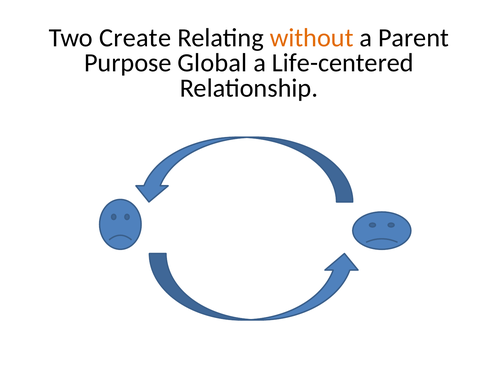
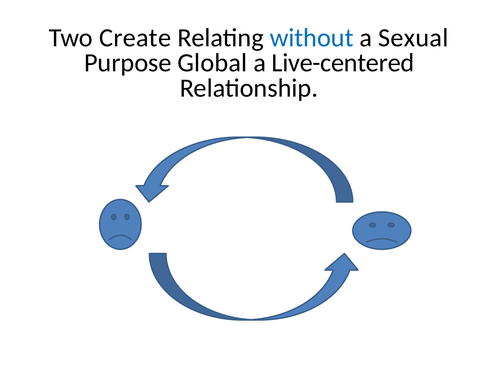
without colour: orange -> blue (312, 38)
Parent: Parent -> Sexual (413, 38)
Life-centered: Life-centered -> Live-centered (343, 63)
